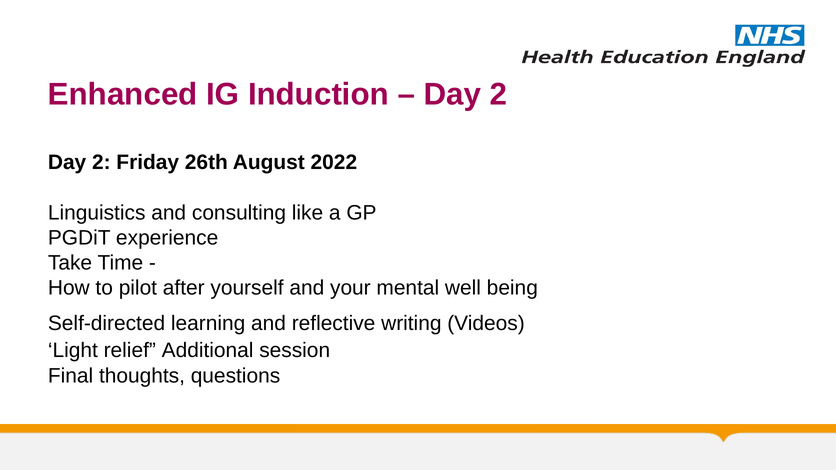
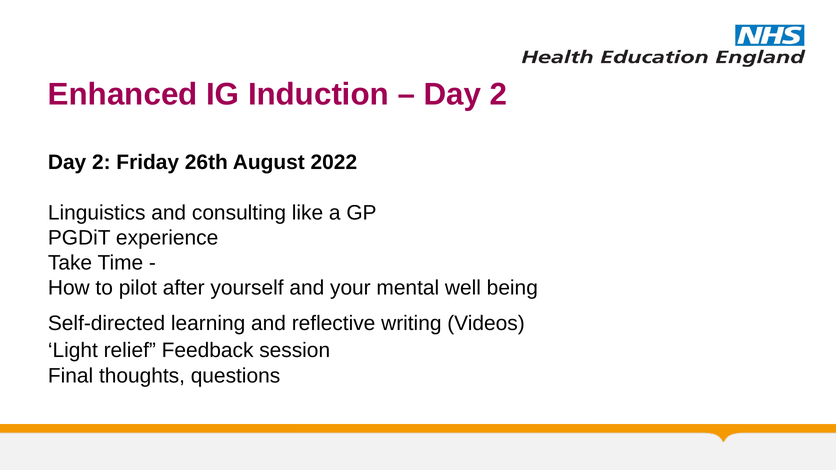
Additional: Additional -> Feedback (208, 351)
